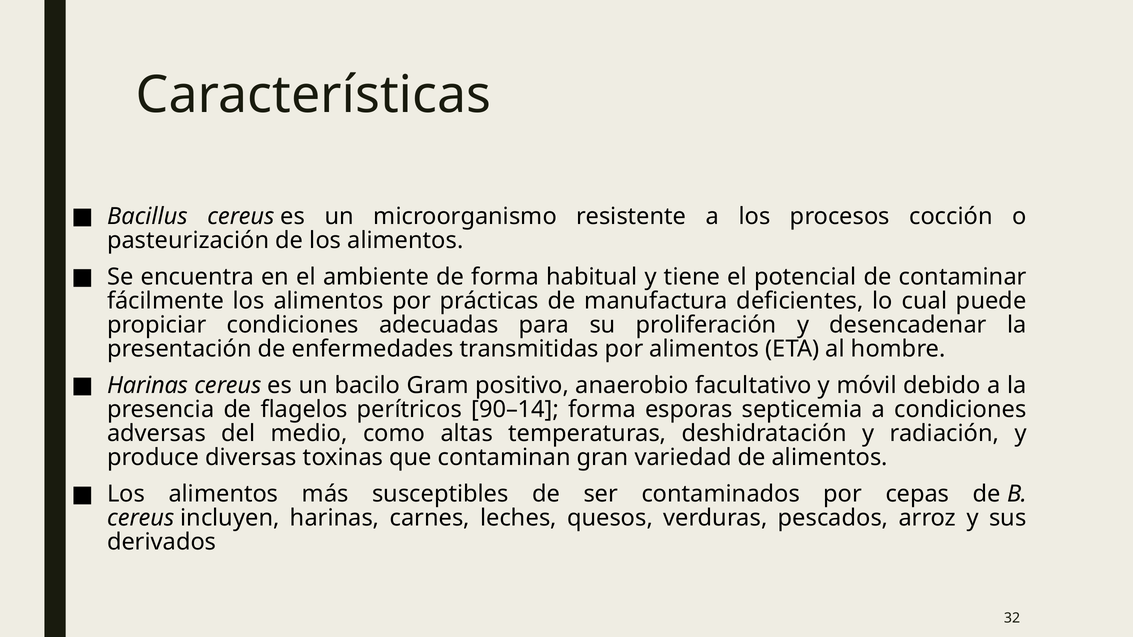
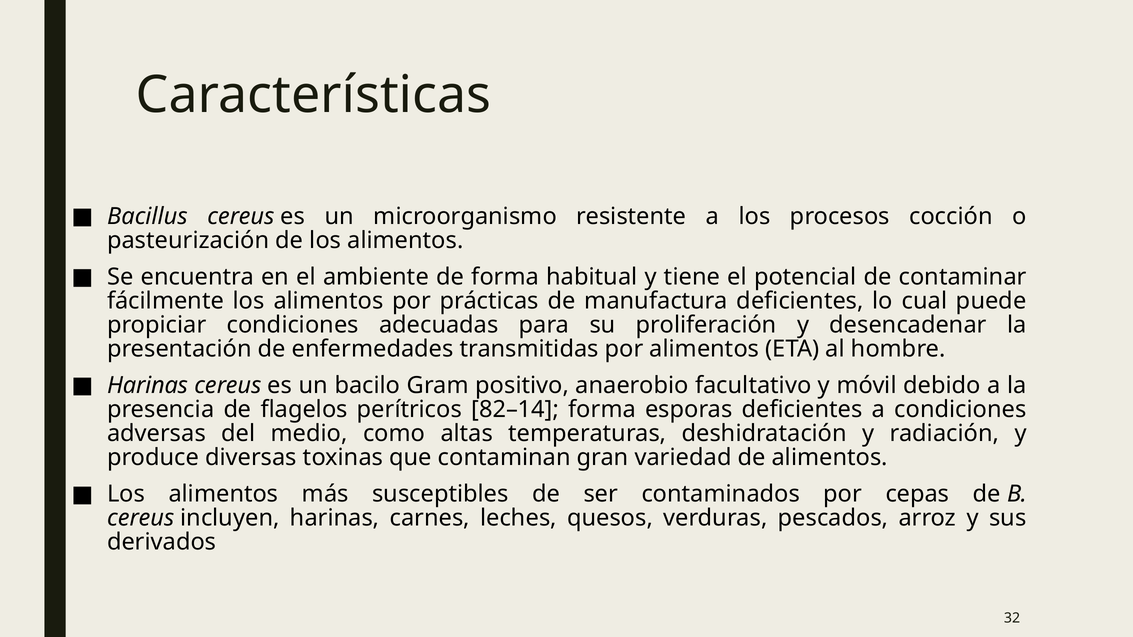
90–14: 90–14 -> 82–14 (515, 410)
esporas septicemia: septicemia -> deficientes (802, 410)
